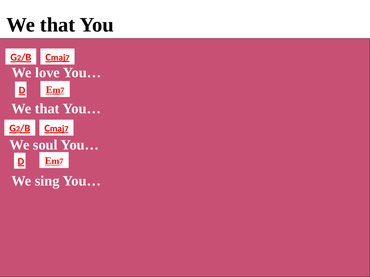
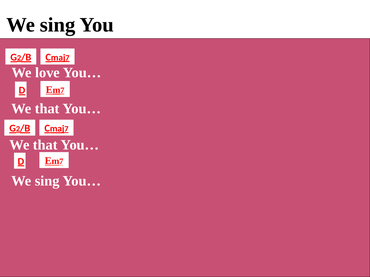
that: that -> sing (58, 25)
soul: soul -> that (45, 145)
